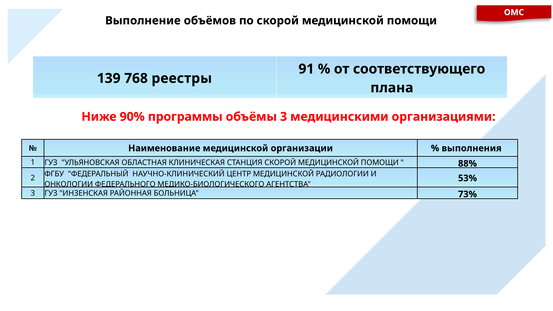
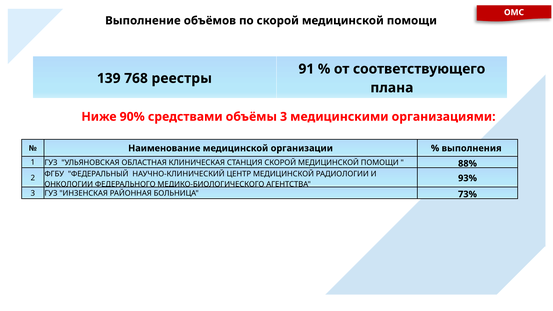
программы: программы -> средствами (185, 117)
53%: 53% -> 93% (467, 178)
